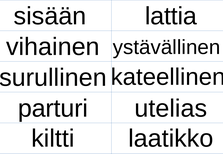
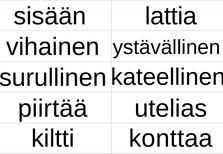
parturi: parturi -> piirtää (53, 109)
laatikko: laatikko -> konttaa (171, 139)
